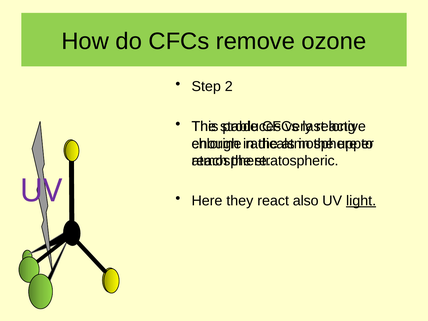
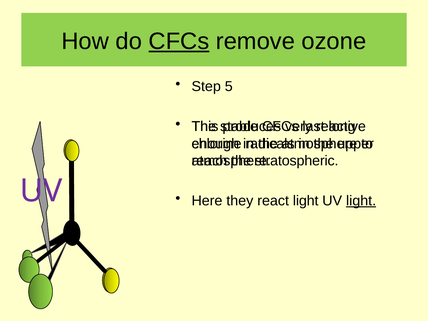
CFCs underline: none -> present (179, 41)
2: 2 -> 5 (229, 87)
react also: also -> light (306, 201)
